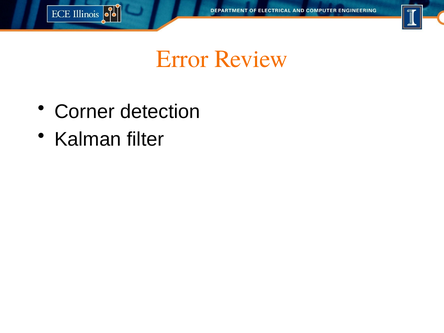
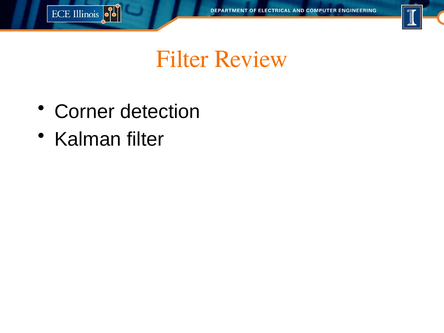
Error: Error -> Filter (182, 59)
